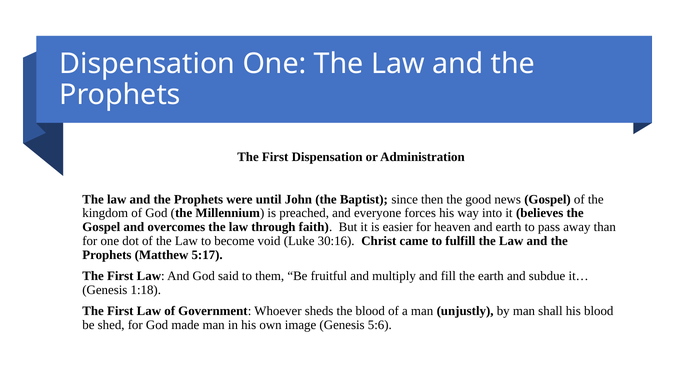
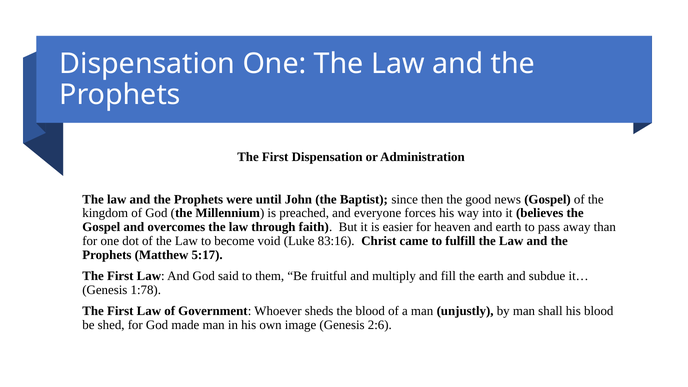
30:16: 30:16 -> 83:16 (336, 241)
1:18: 1:18 -> 1:78 (146, 290)
5:6: 5:6 -> 2:6 (380, 325)
